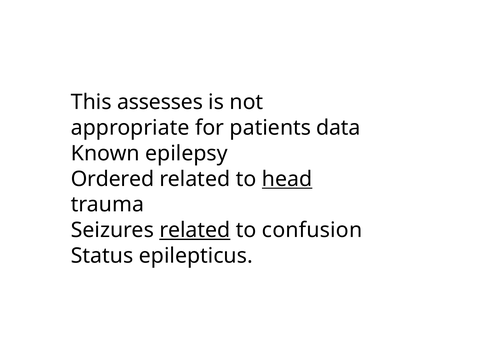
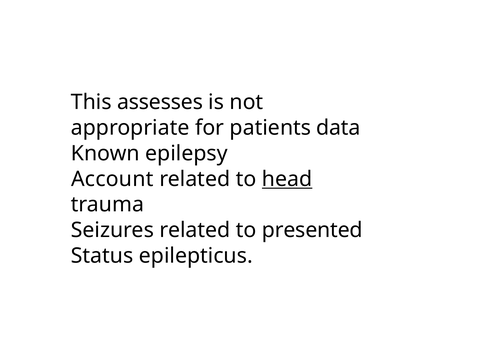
Ordered: Ordered -> Account (112, 179)
related underline: present -> none (195, 230)
confusion: confusion -> presented (312, 230)
